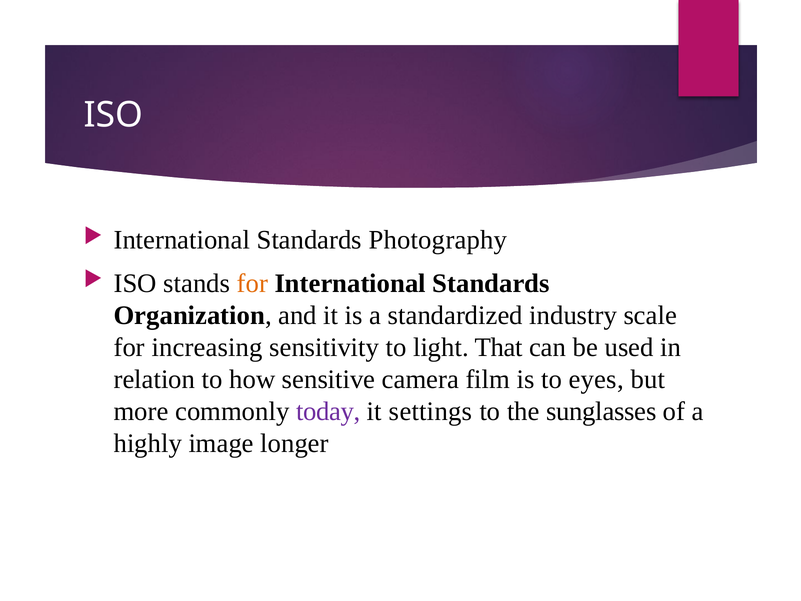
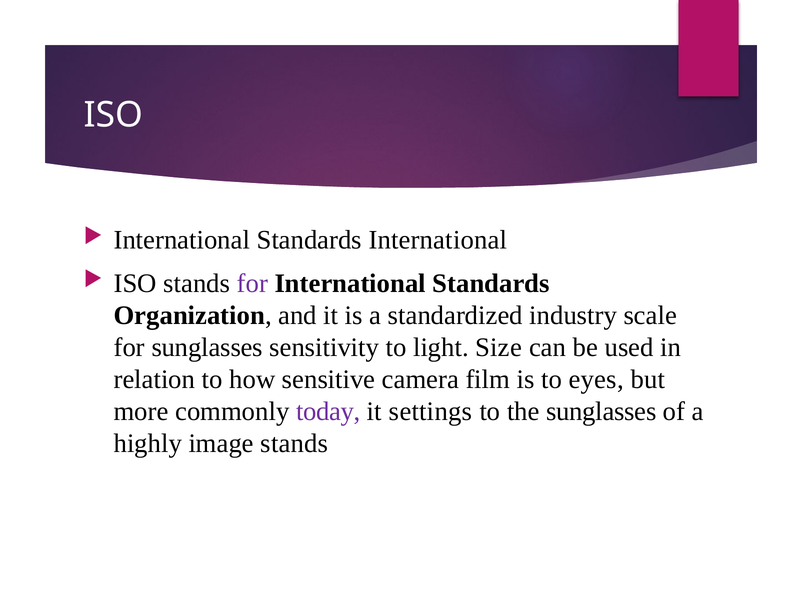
Standards Photography: Photography -> International (438, 240)
for colour: orange -> purple (252, 283)
for increasing: increasing -> sunglasses (207, 347)
That: That -> Size (499, 347)
image longer: longer -> stands (294, 443)
